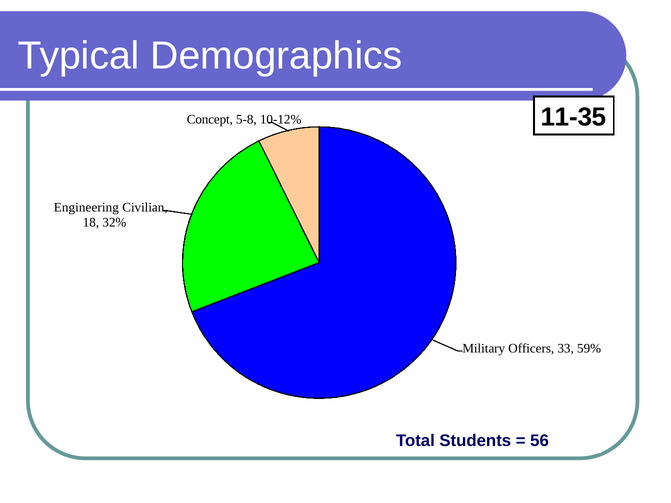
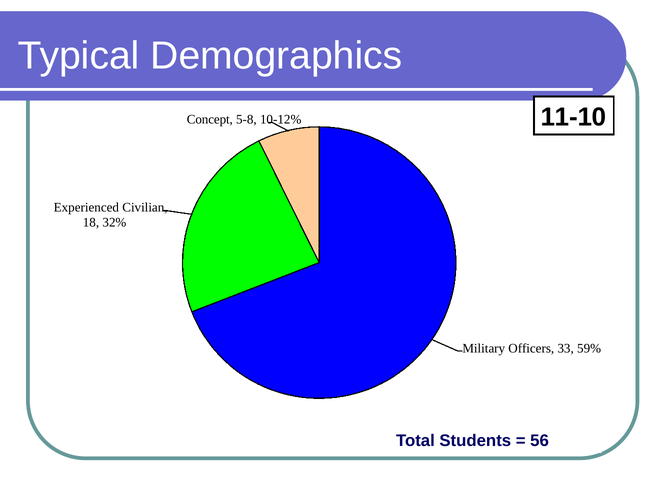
11-35: 11-35 -> 11-10 (573, 117)
Engineering: Engineering -> Experienced (86, 207)
